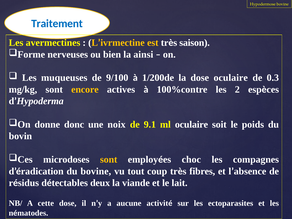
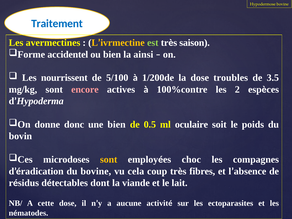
est colour: yellow -> light green (153, 43)
nerveuses: nerveuses -> accidentel (68, 54)
muqueuses: muqueuses -> nourrissent (64, 78)
9/100: 9/100 -> 5/100 (117, 78)
dose oculaire: oculaire -> troubles (231, 78)
0.3: 0.3 -> 3.5 (273, 78)
encore colour: yellow -> pink (85, 89)
une noix: noix -> bien (117, 124)
9.1: 9.1 -> 0.5 (150, 124)
tout: tout -> cela (136, 171)
deux: deux -> dont (100, 183)
